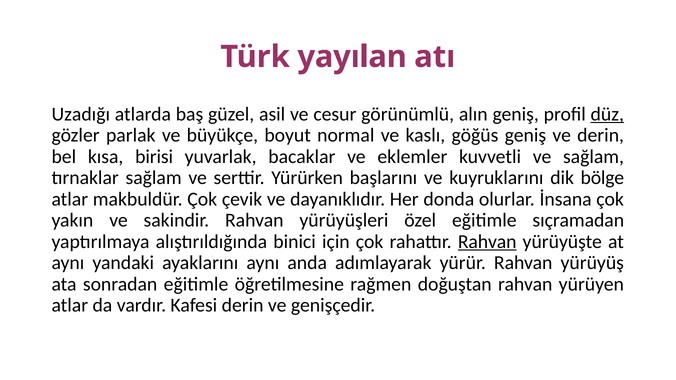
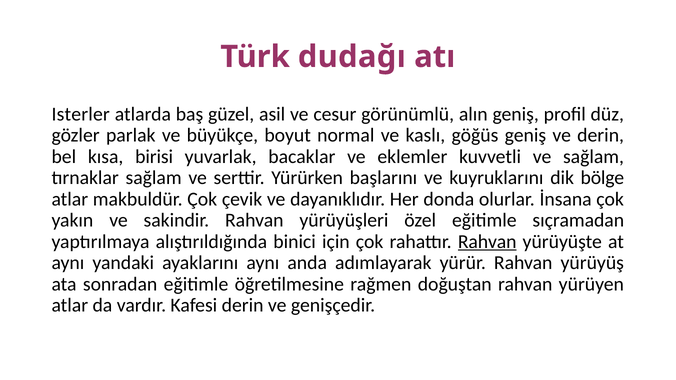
yayılan: yayılan -> dudağı (352, 57)
Uzadığı: Uzadığı -> Isterler (81, 114)
düz underline: present -> none (607, 114)
